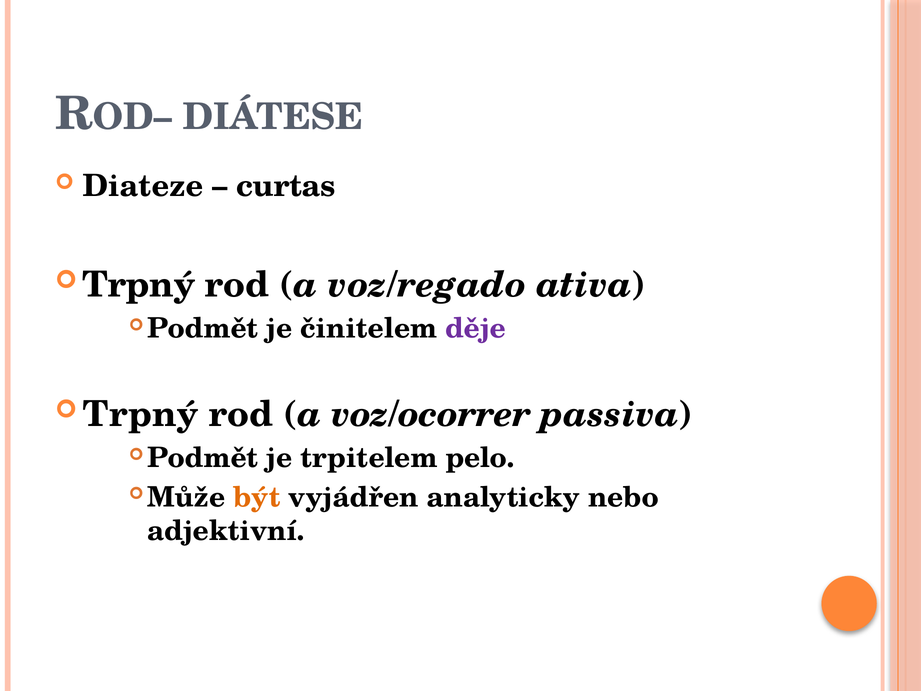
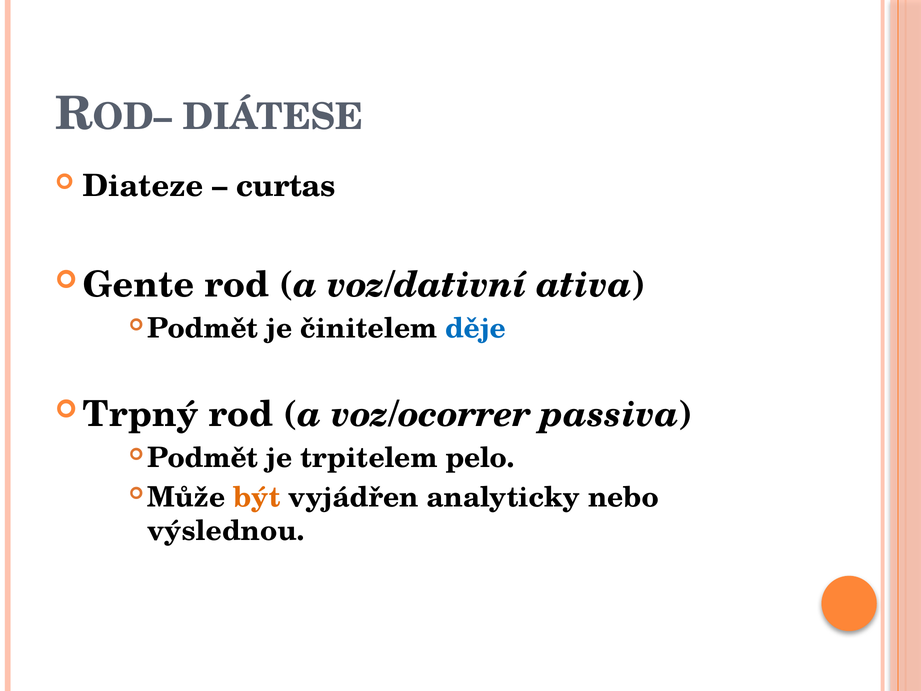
Trpný: Trpný -> Gente (139, 285)
voz/regado: voz/regado -> voz/dativní (427, 285)
děje colour: purple -> blue (476, 328)
adjektivní: adjektivní -> výslednou (226, 531)
